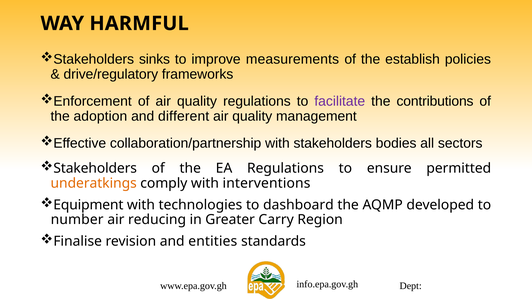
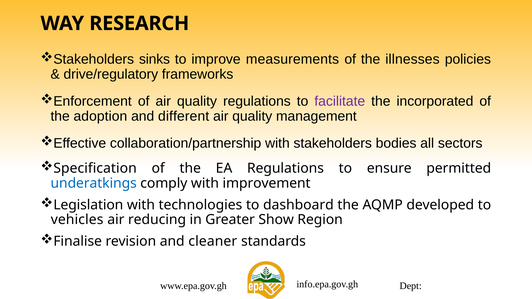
HARMFUL: HARMFUL -> RESEARCH (139, 23)
establish: establish -> illnesses (412, 59)
contributions: contributions -> incorporated (435, 101)
Stakeholders: Stakeholders -> Specification (95, 168)
underatkings colour: orange -> blue (94, 183)
interventions: interventions -> improvement (267, 183)
Equipment: Equipment -> Legislation (88, 205)
number: number -> vehicles (77, 220)
Carry: Carry -> Show (276, 220)
entities: entities -> cleaner (213, 242)
